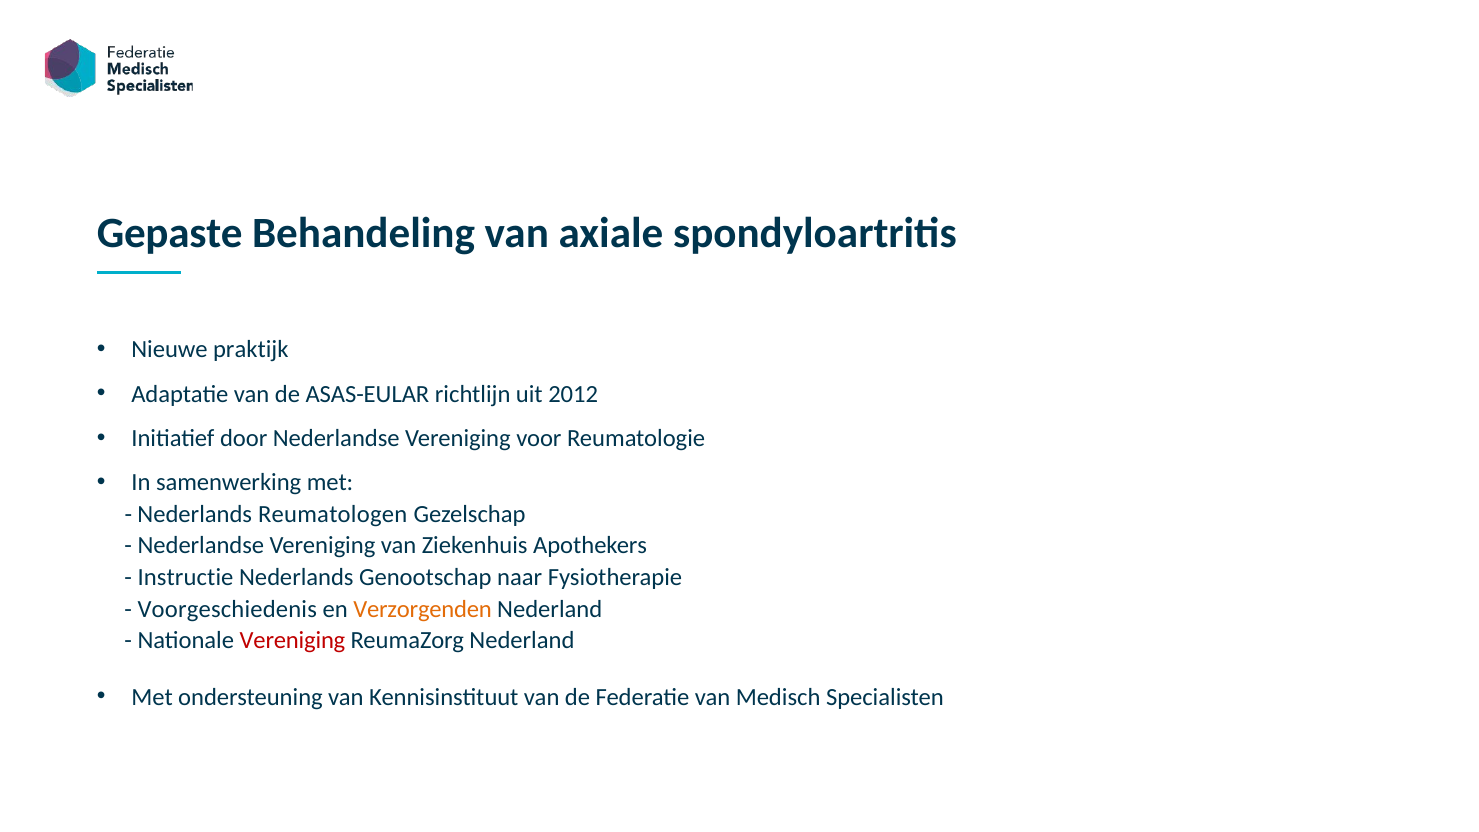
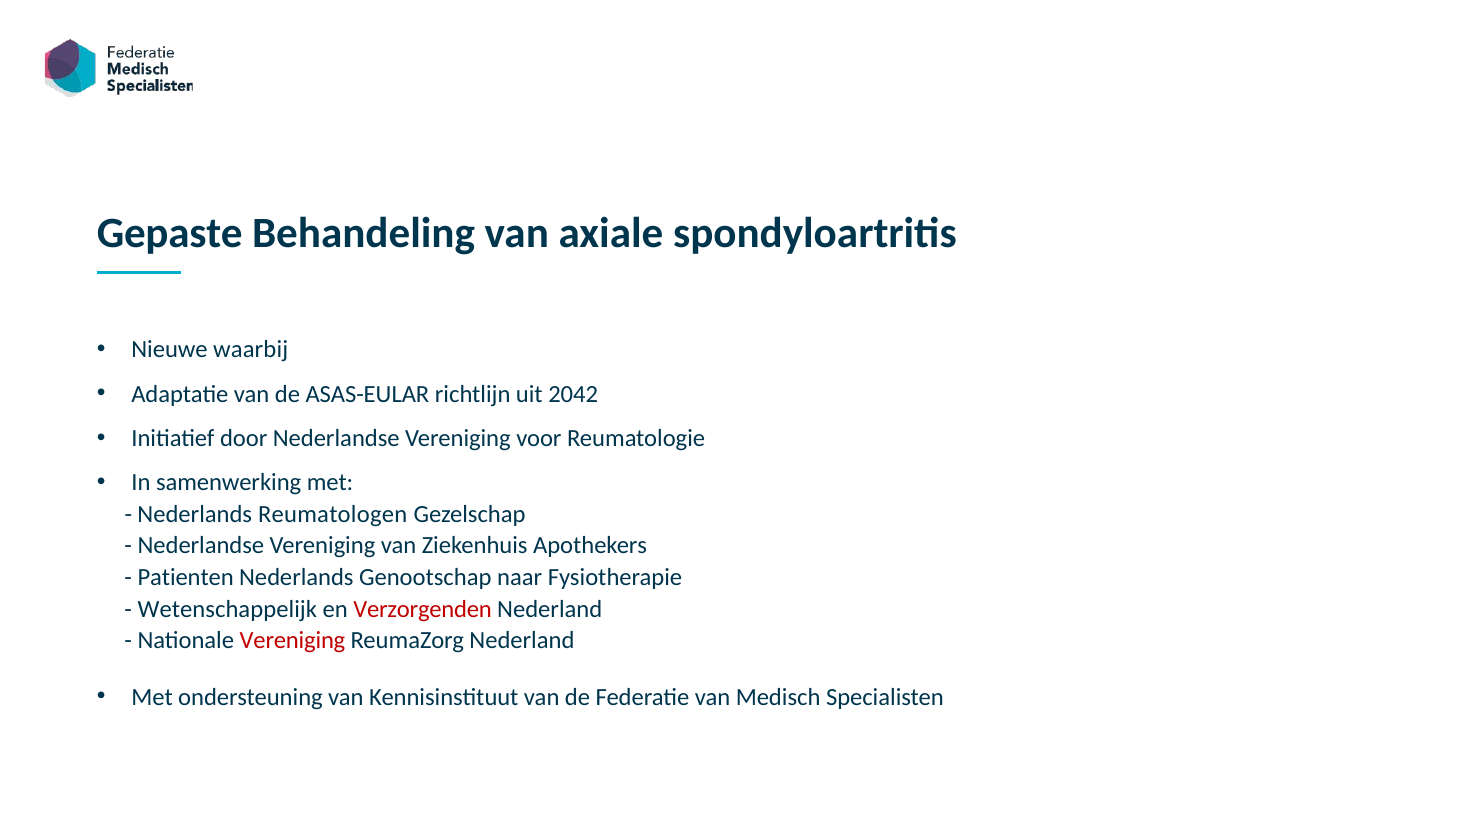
praktijk: praktijk -> waarbij (251, 350)
2012: 2012 -> 2042 (573, 394)
Instructie: Instructie -> Patienten (186, 577)
Voorgeschiedenis: Voorgeschiedenis -> Wetenschappelijk (227, 609)
Verzorgenden colour: orange -> red (423, 609)
